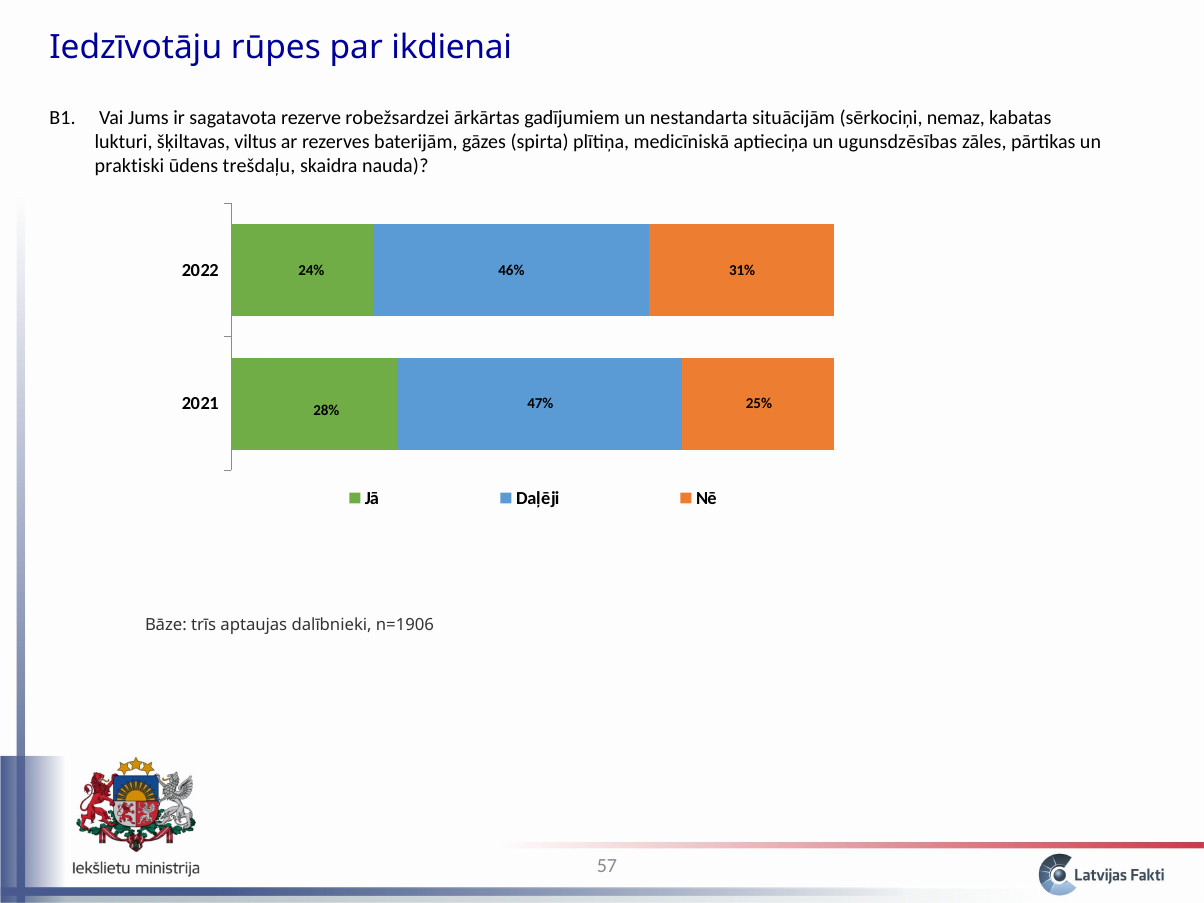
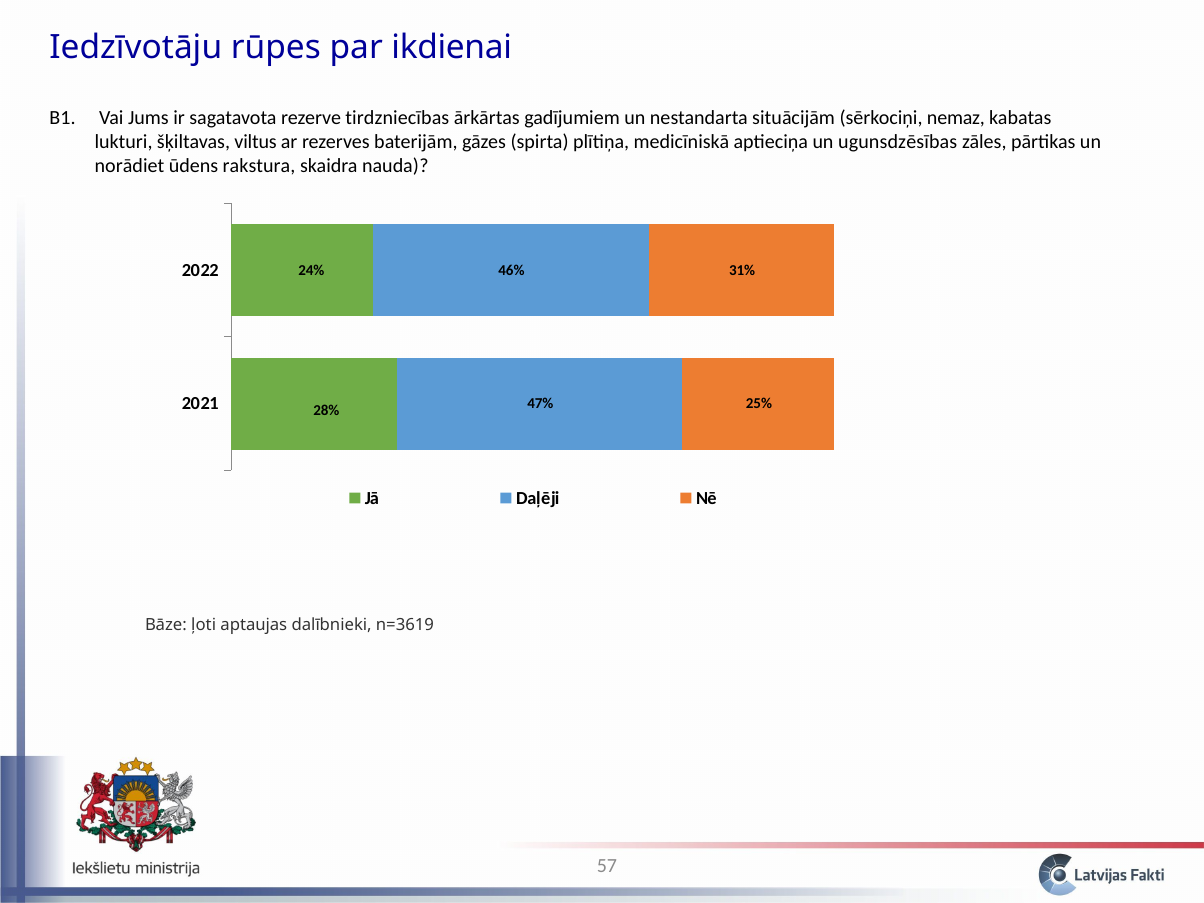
robežsardzei: robežsardzei -> tirdzniecības (397, 118)
praktiski: praktiski -> norādiet (130, 166)
trešdaļu: trešdaļu -> rakstura (259, 166)
trīs: trīs -> ļoti (204, 625)
n=1906: n=1906 -> n=3619 (405, 625)
